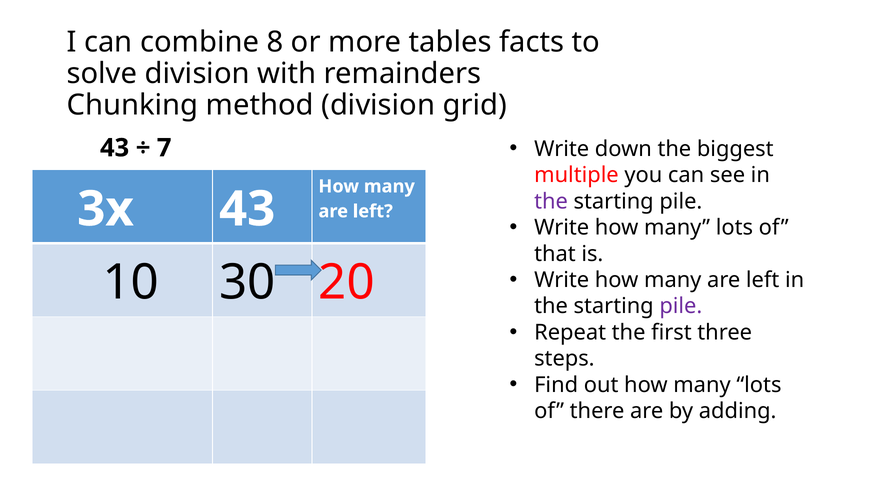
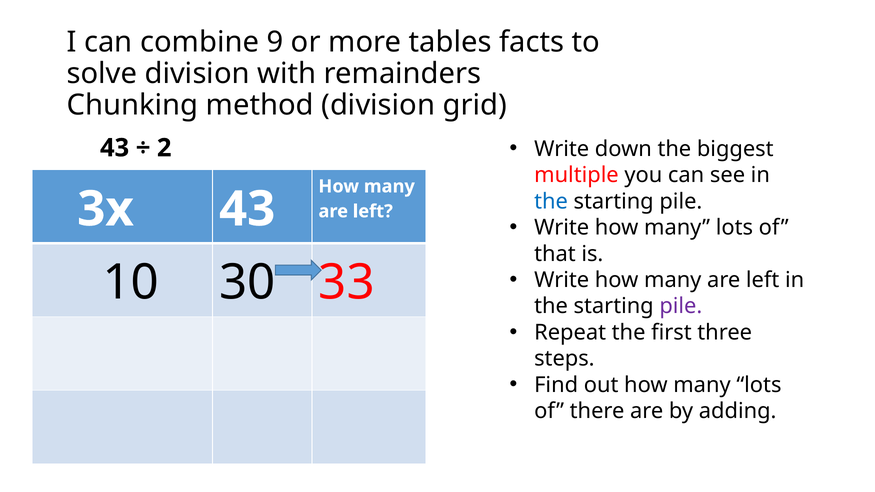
8: 8 -> 9 (275, 42)
7: 7 -> 2 (164, 148)
the colour: purple -> blue (551, 201)
20: 20 -> 33 (347, 283)
